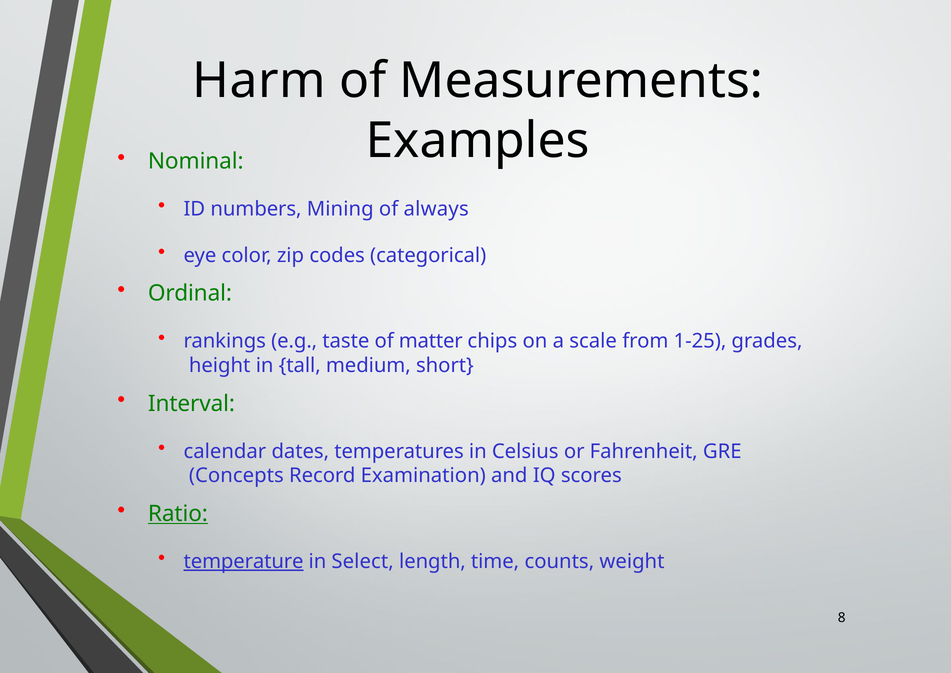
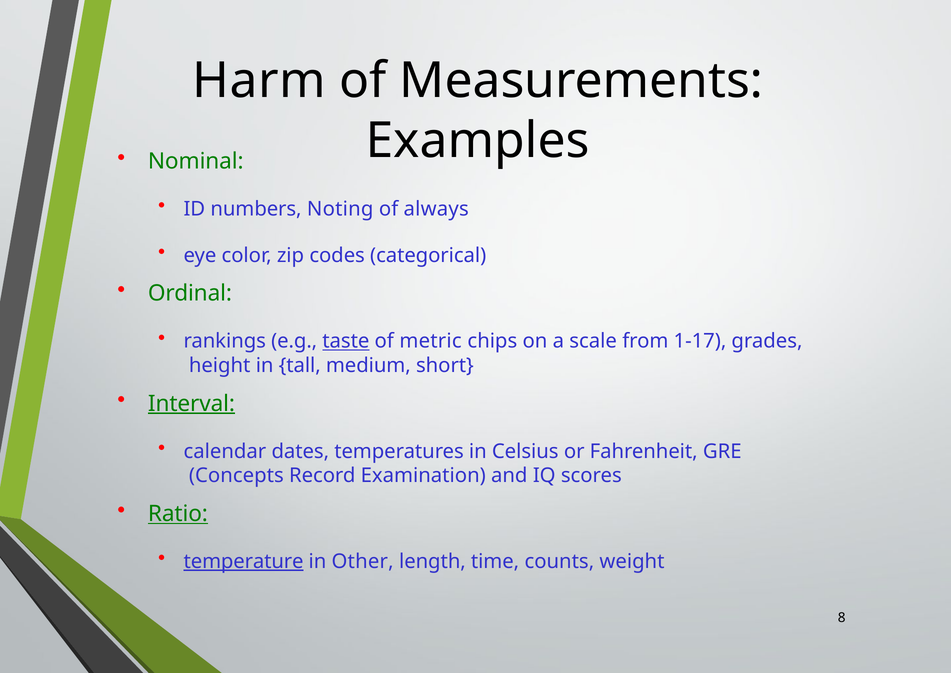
Mining: Mining -> Noting (340, 209)
taste underline: none -> present (346, 341)
matter: matter -> metric (431, 341)
1-25: 1-25 -> 1-17 (700, 341)
Interval underline: none -> present (191, 403)
Select: Select -> Other (363, 561)
